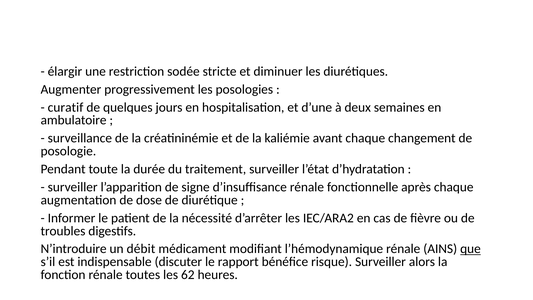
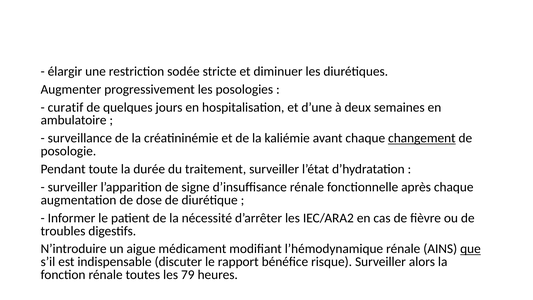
changement underline: none -> present (422, 138)
débit: débit -> aigue (141, 249)
62: 62 -> 79 (188, 275)
